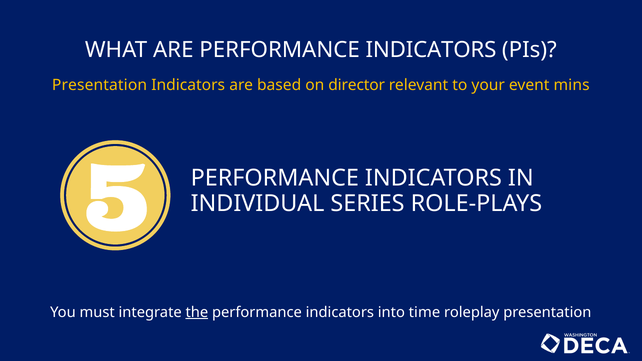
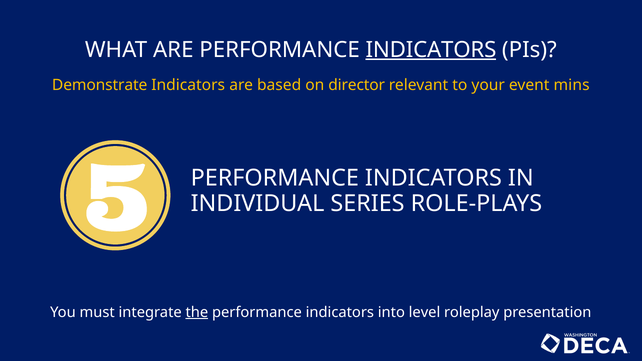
INDICATORS underline: none -> present (431, 50)
Presentation: Presentation -> Demonstrate (100, 85)
time: time -> level (425, 312)
